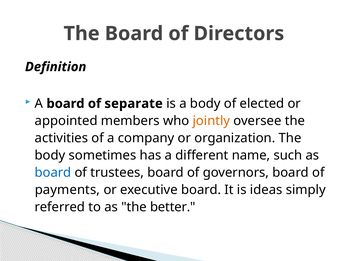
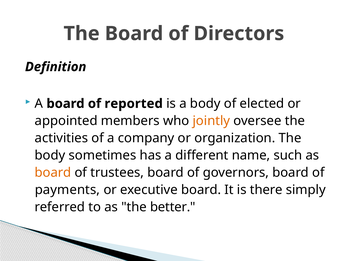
separate: separate -> reported (134, 104)
board colour: blue -> orange (53, 173)
ideas: ideas -> there (266, 190)
